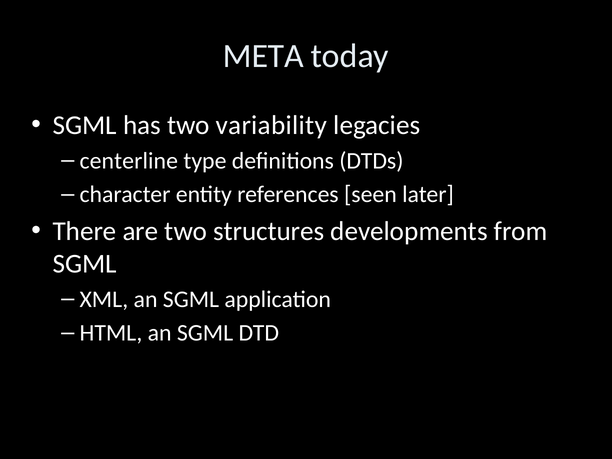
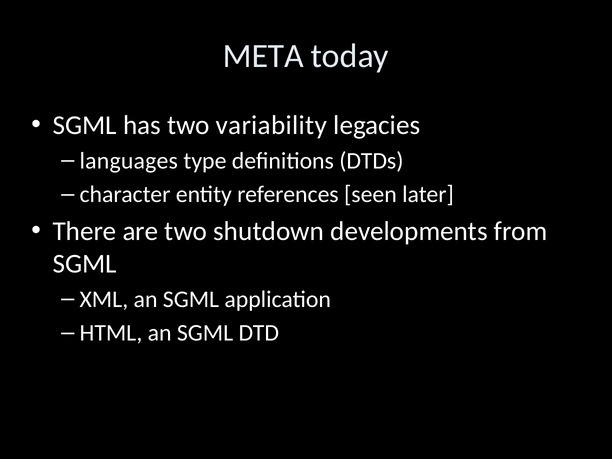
centerline: centerline -> languages (129, 161)
structures: structures -> shutdown (269, 231)
